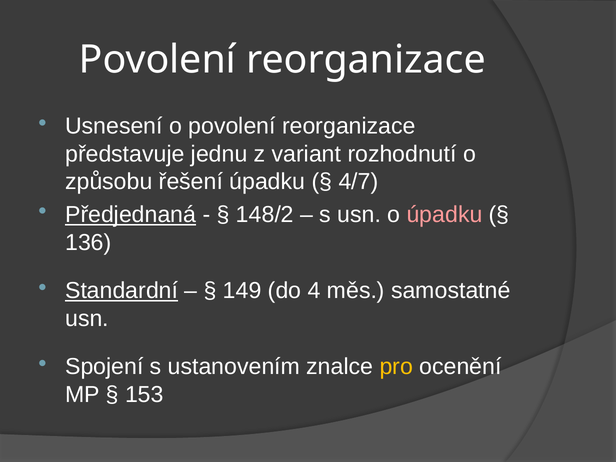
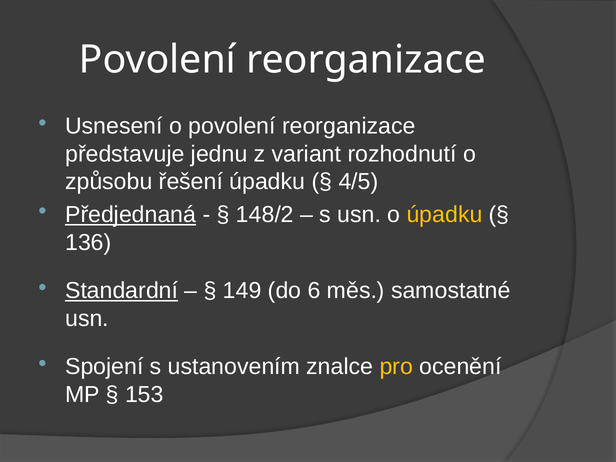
4/7: 4/7 -> 4/5 (358, 182)
úpadku colour: pink -> yellow (445, 215)
4: 4 -> 6 (314, 291)
